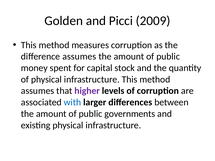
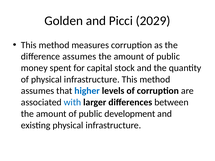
2009: 2009 -> 2029 (153, 21)
higher colour: purple -> blue (87, 91)
governments: governments -> development (130, 114)
